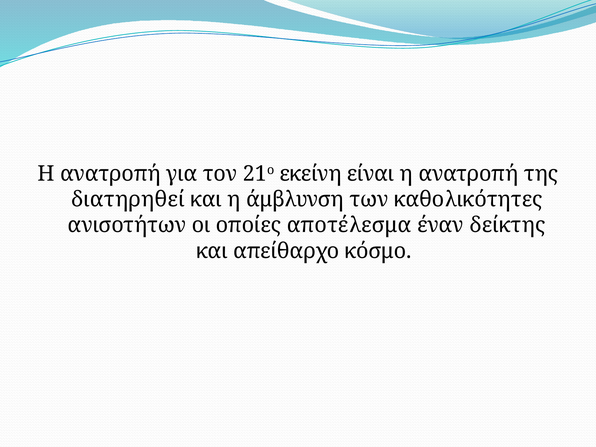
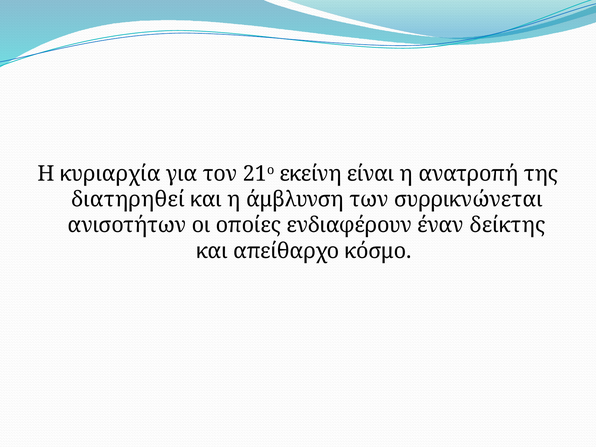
ανατροπή: ανατροπή -> κυριαρχία (110, 174)
καθολικότητες: καθολικότητες -> συρρικνώνεται (468, 199)
αποτέλεσμα: αποτέλεσμα -> ενδιαφέρουν (349, 225)
